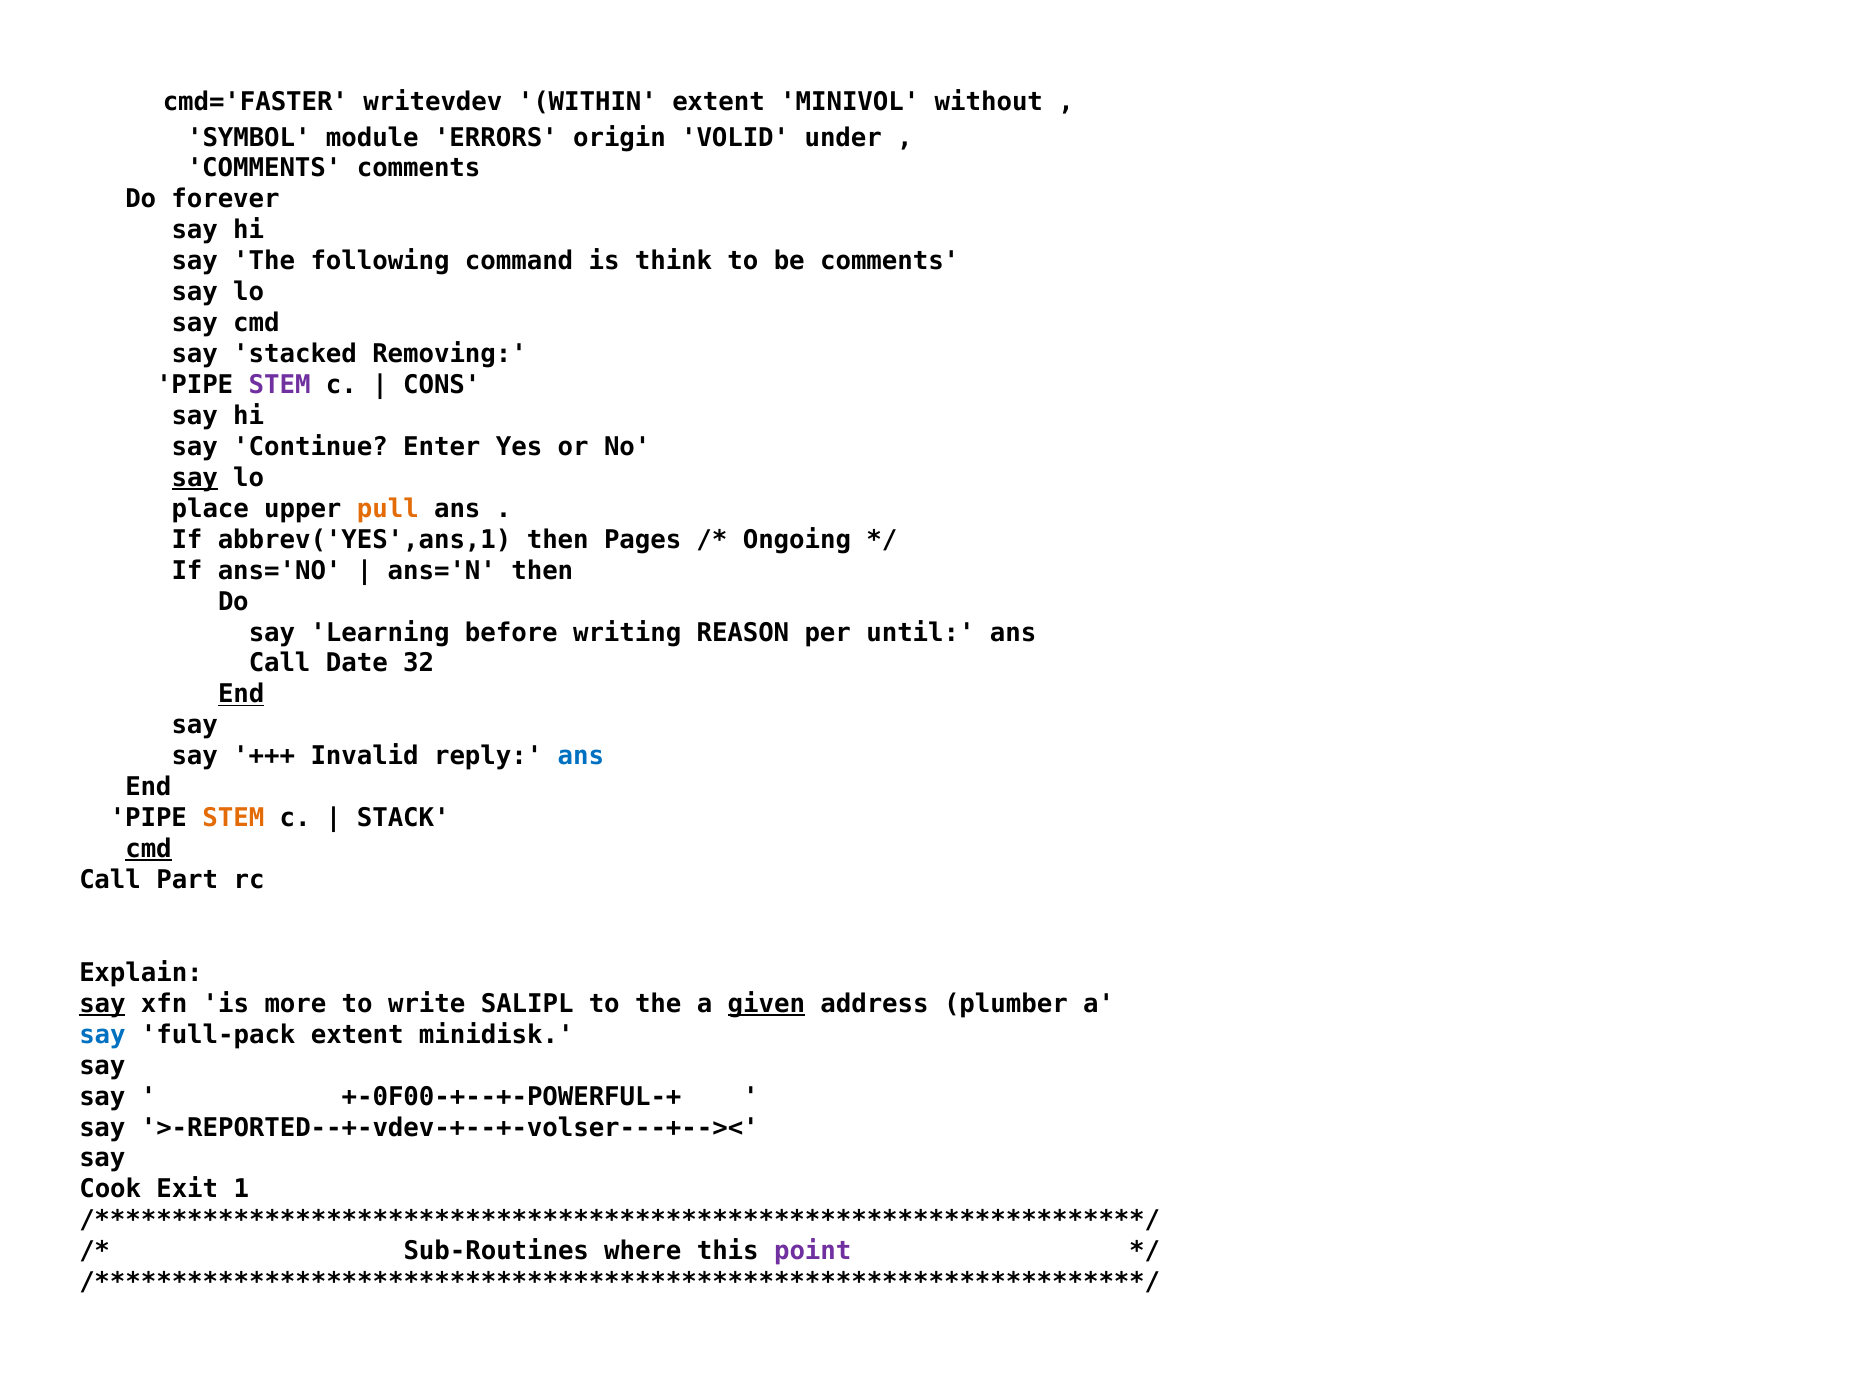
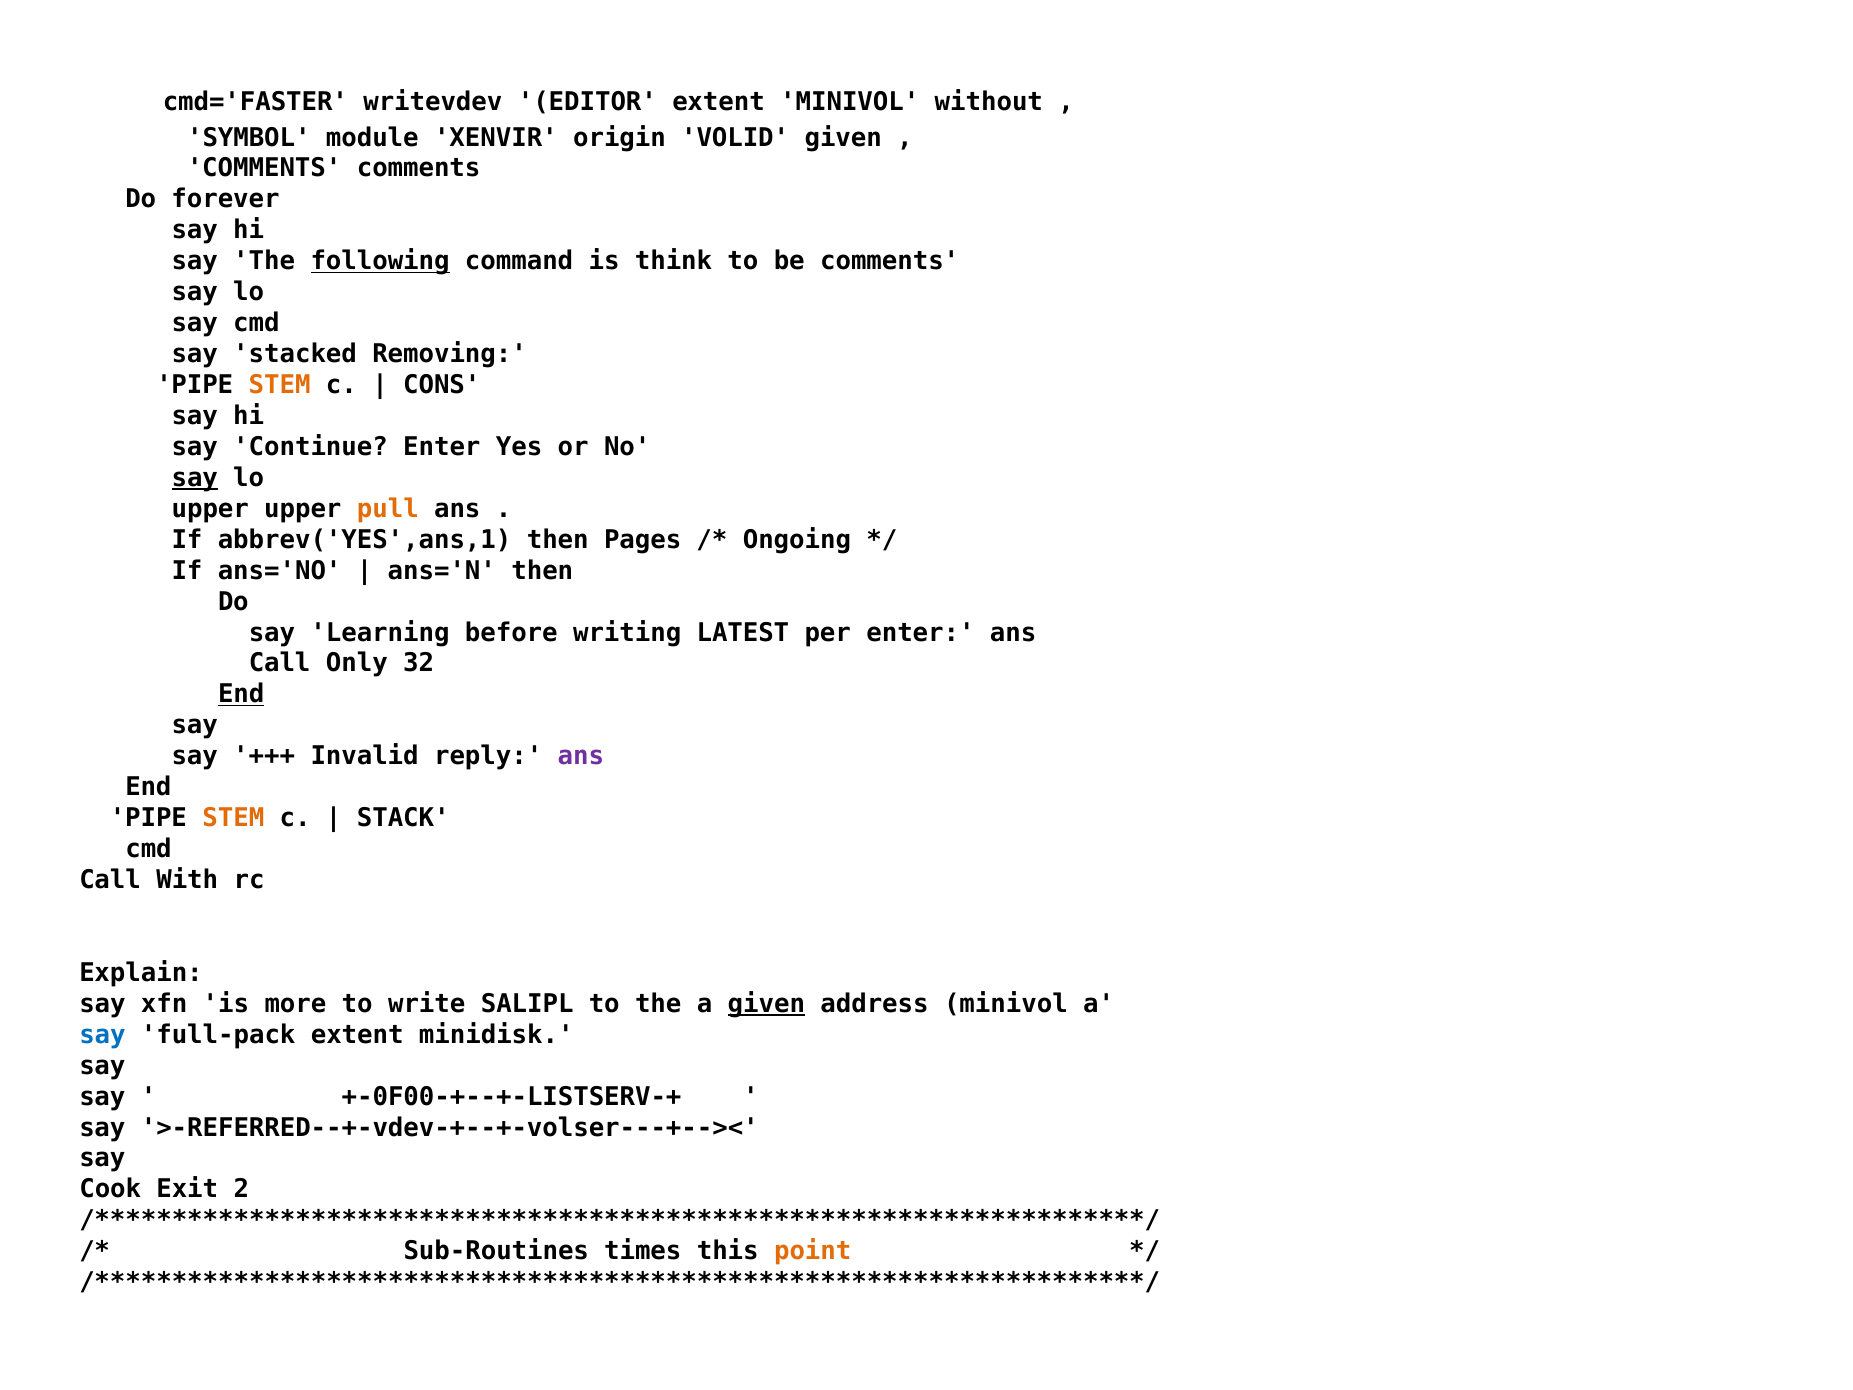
WITHIN: WITHIN -> EDITOR (587, 102)
ERRORS: ERRORS -> XENVIR (496, 137)
VOLID under: under -> given (843, 137)
following underline: none -> present (380, 261)
STEM colour: purple -> orange (280, 385)
place: place -> upper (210, 509)
REASON: REASON -> LATEST (743, 632)
per until: until -> enter (920, 632)
Date: Date -> Only (357, 663)
ans colour: blue -> purple (581, 756)
cmd underline: present -> none (149, 849)
Part: Part -> With (187, 880)
say underline: present -> none (102, 1004)
address plumber: plumber -> minivol (1006, 1004)
+-0F00-+--+-POWERFUL-+: +-0F00-+--+-POWERFUL-+ -> +-0F00-+--+-LISTSERV-+ (512, 1096)
>-REPORTED--+-vdev-+--+-volser---+--><: >-REPORTED--+-vdev-+--+-volser---+-->< -> >-REFERRED--+-vdev-+--+-volser---+-->< (450, 1127)
1: 1 -> 2 (241, 1189)
where: where -> times (643, 1251)
point colour: purple -> orange (813, 1251)
